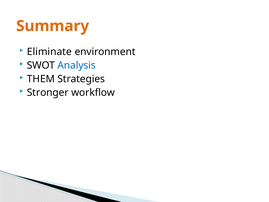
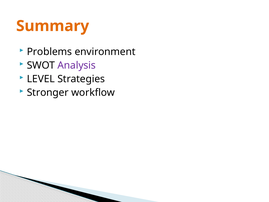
Eliminate: Eliminate -> Problems (49, 52)
Analysis colour: blue -> purple (77, 65)
THEM: THEM -> LEVEL (41, 79)
